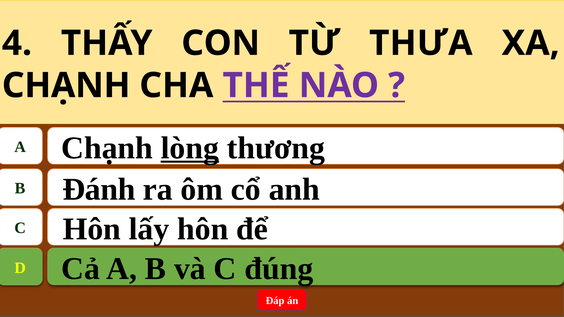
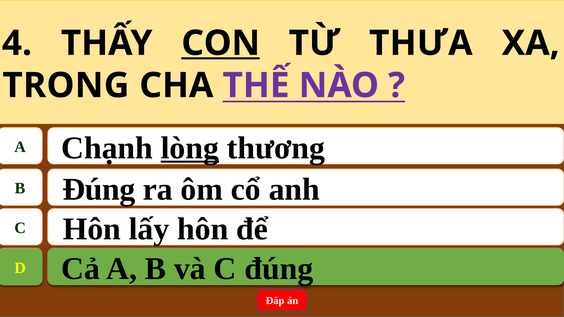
CON underline: none -> present (221, 43)
CHẠNH: CHẠNH -> TRONG (66, 86)
B Đánh: Đánh -> Đúng (99, 190)
